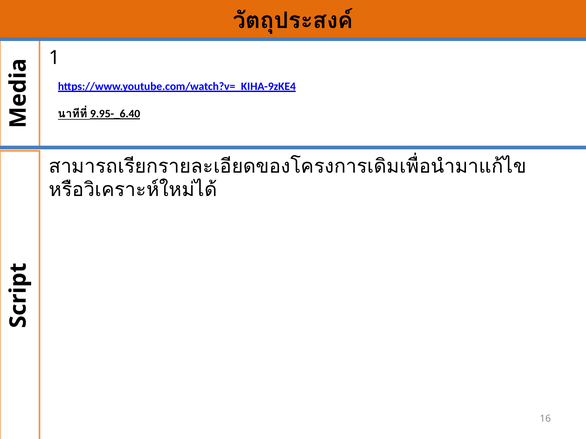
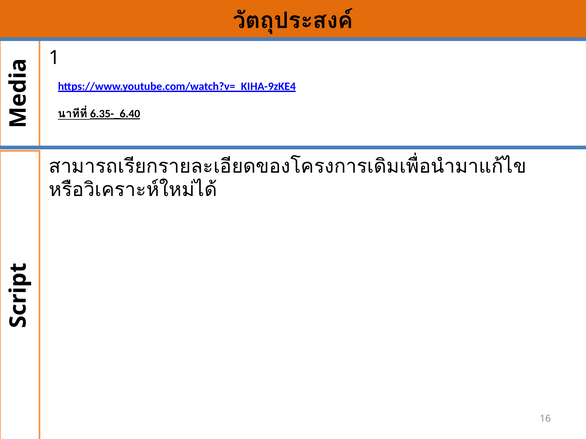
9.95-_6.40: 9.95-_6.40 -> 6.35-_6.40 (115, 114)
